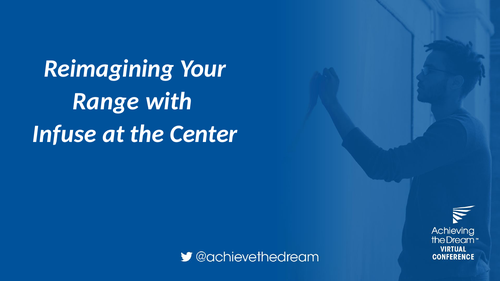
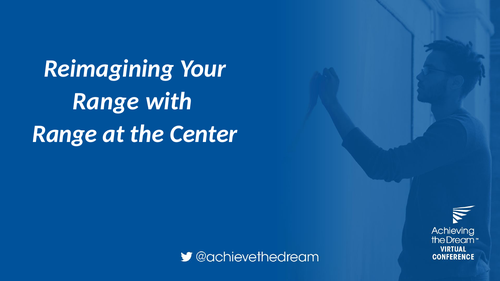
Infuse: Infuse -> Range (65, 134)
